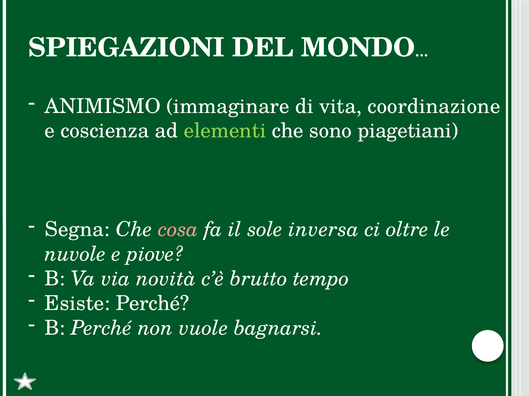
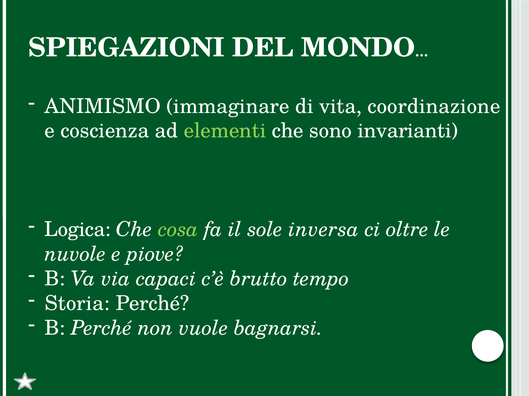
piagetiani: piagetiani -> invarianti (408, 131)
Segna: Segna -> Logica (78, 230)
cosa colour: pink -> light green (178, 230)
novità: novità -> capaci (166, 279)
Esiste: Esiste -> Storia (77, 304)
